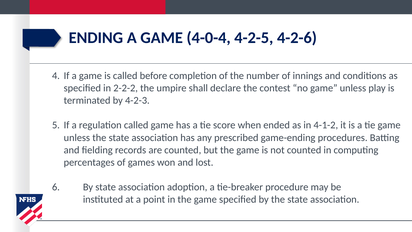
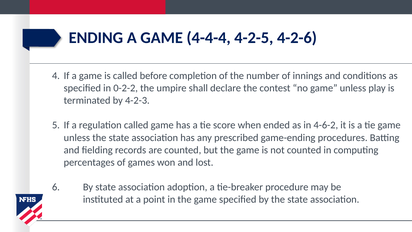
4-0-4: 4-0-4 -> 4-4-4 (209, 38)
2-2-2: 2-2-2 -> 0-2-2 (126, 88)
4-1-2: 4-1-2 -> 4-6-2 (326, 125)
